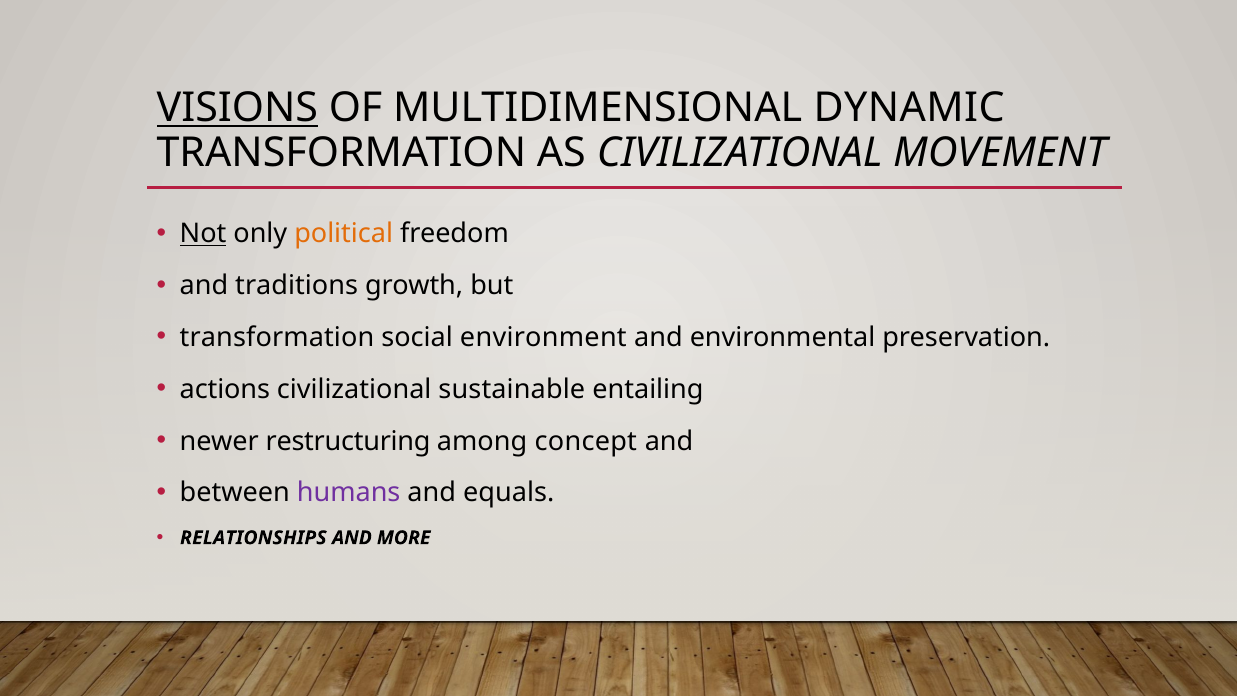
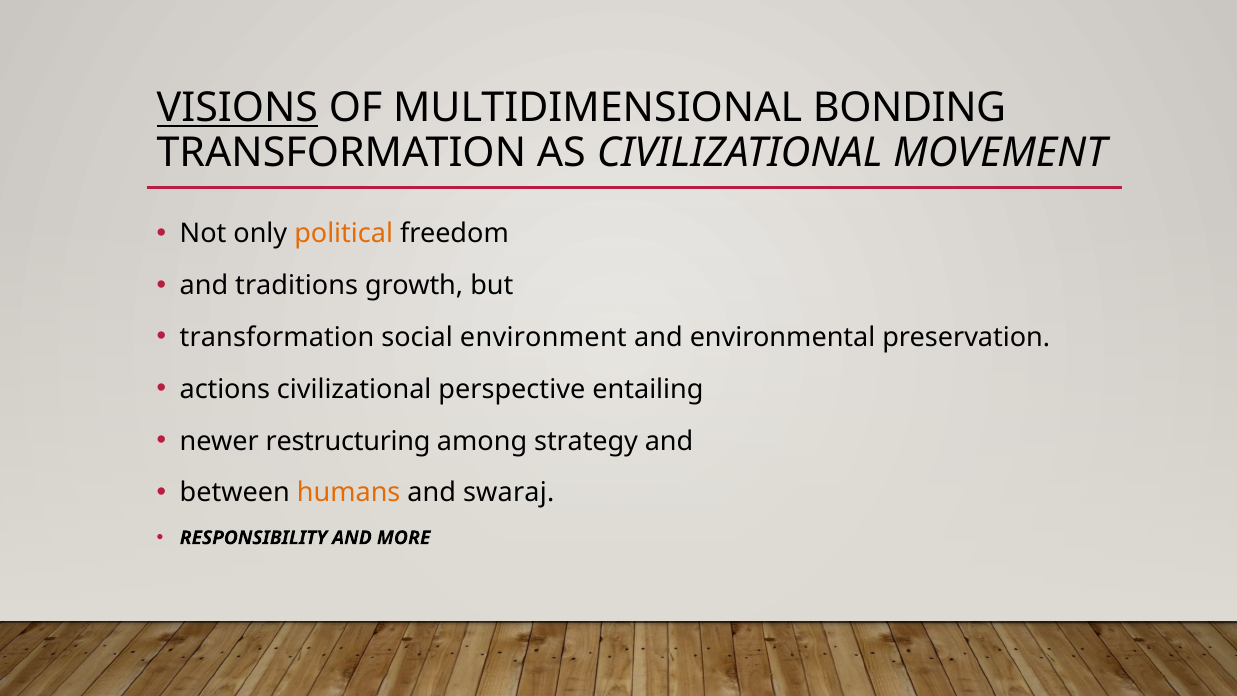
DYNAMIC: DYNAMIC -> BONDING (910, 108)
Not underline: present -> none (203, 234)
sustainable: sustainable -> perspective (512, 389)
concept: concept -> strategy (586, 441)
humans colour: purple -> orange (349, 493)
equals: equals -> swaraj (509, 493)
RELATIONSHIPS: RELATIONSHIPS -> RESPONSIBILITY (253, 538)
